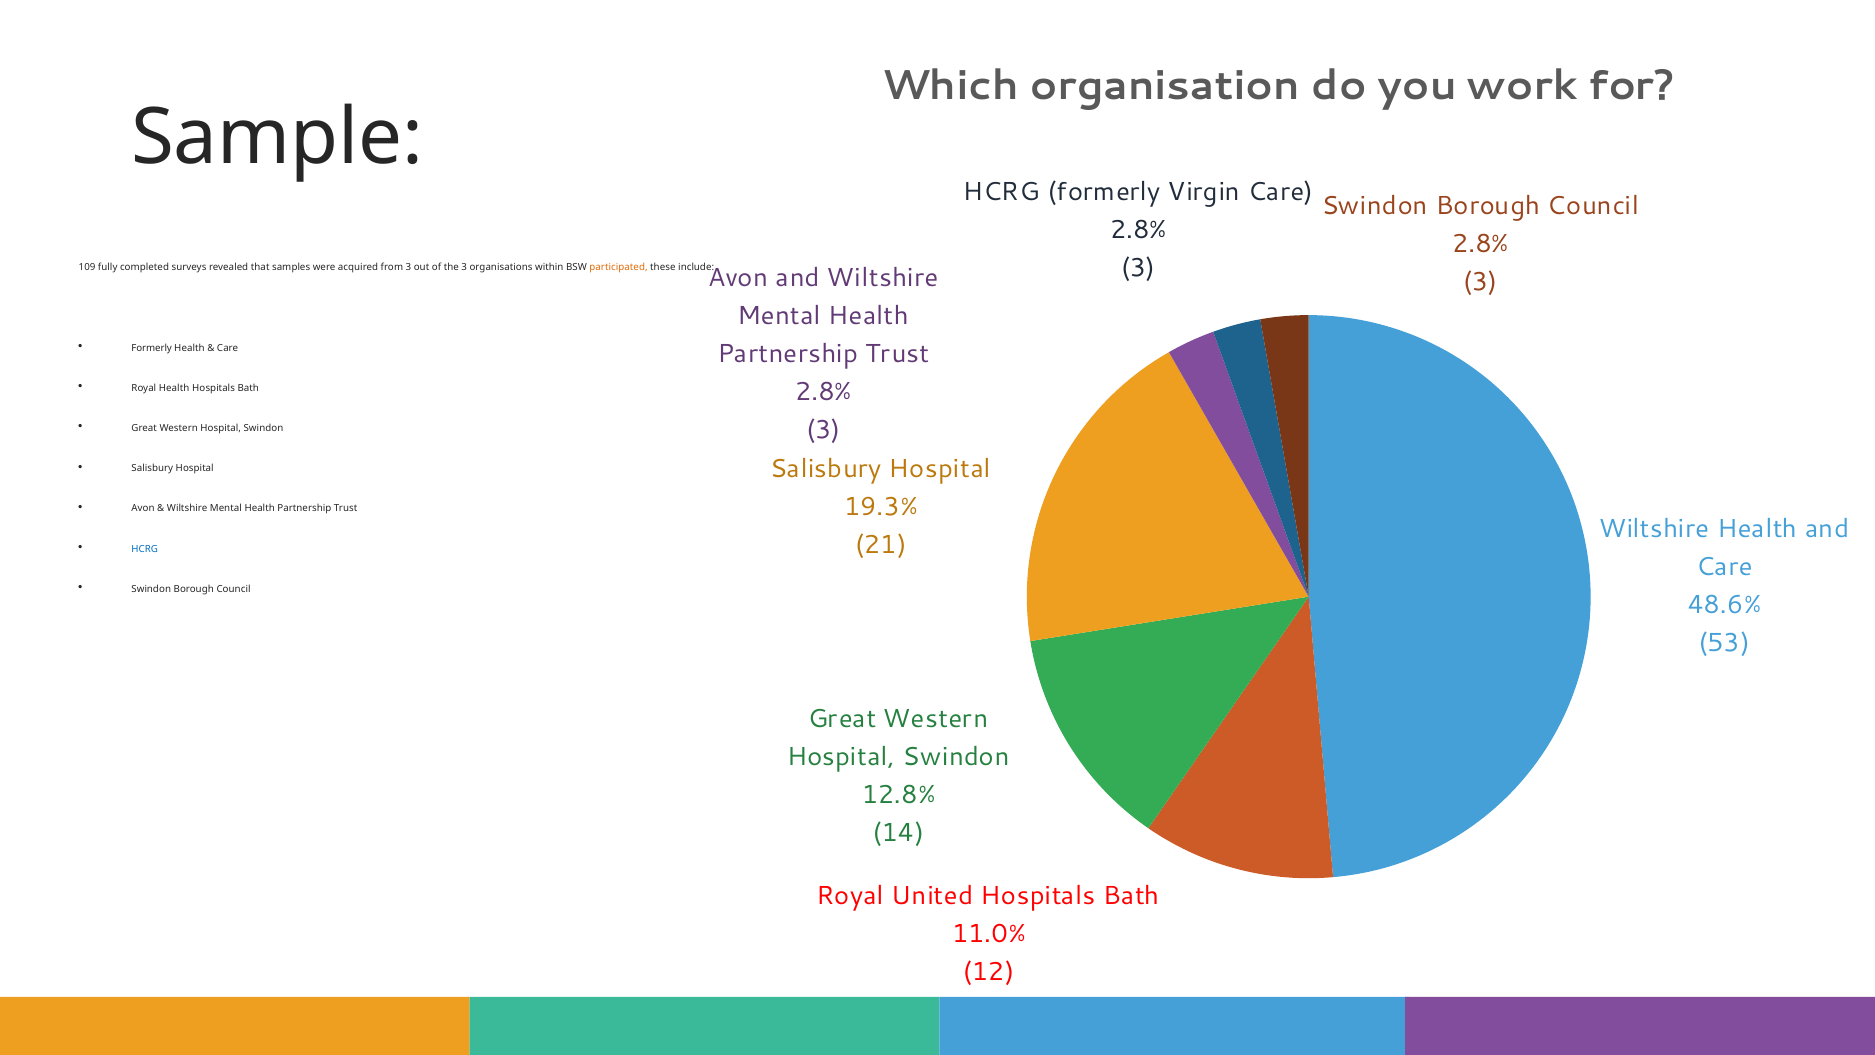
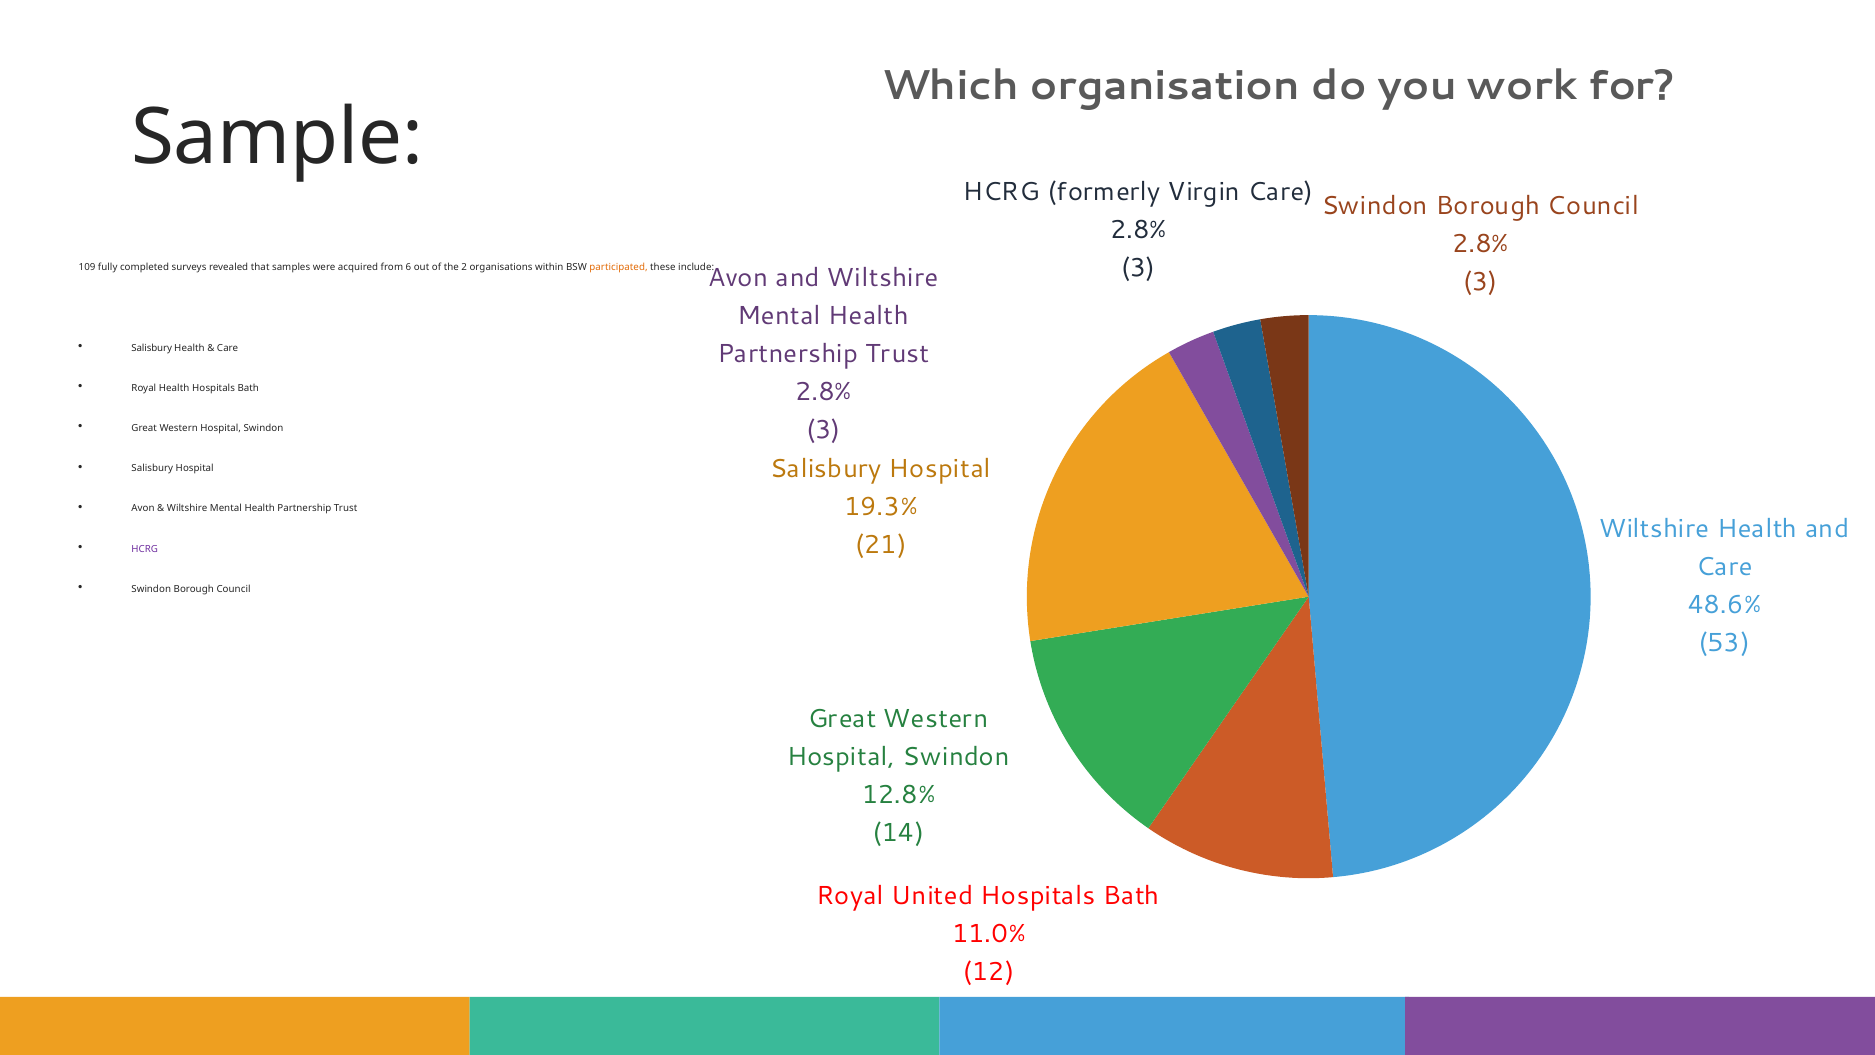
from 3: 3 -> 6 (409, 267)
the 3: 3 -> 2 (464, 267)
Formerly: Formerly -> Salisbury (152, 348)
HCRG colour: blue -> purple (145, 549)
